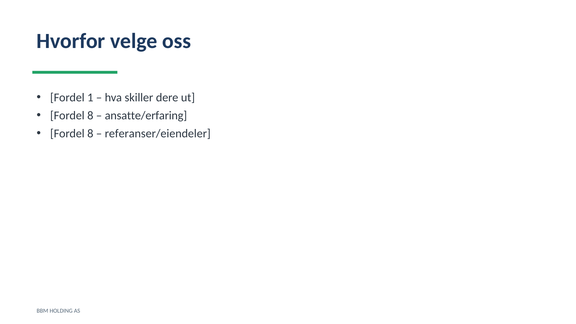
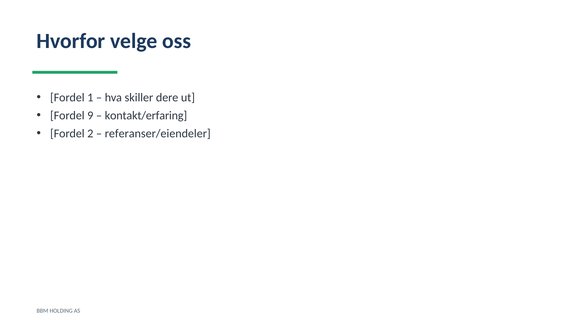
8: 8 -> 9 (90, 116)
ansatte/erfaring: ansatte/erfaring -> kontakt/erfaring (146, 116)
8: 8 -> 2 (90, 134)
